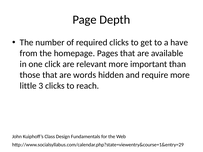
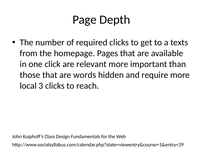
have: have -> texts (179, 43)
little: little -> local (28, 86)
